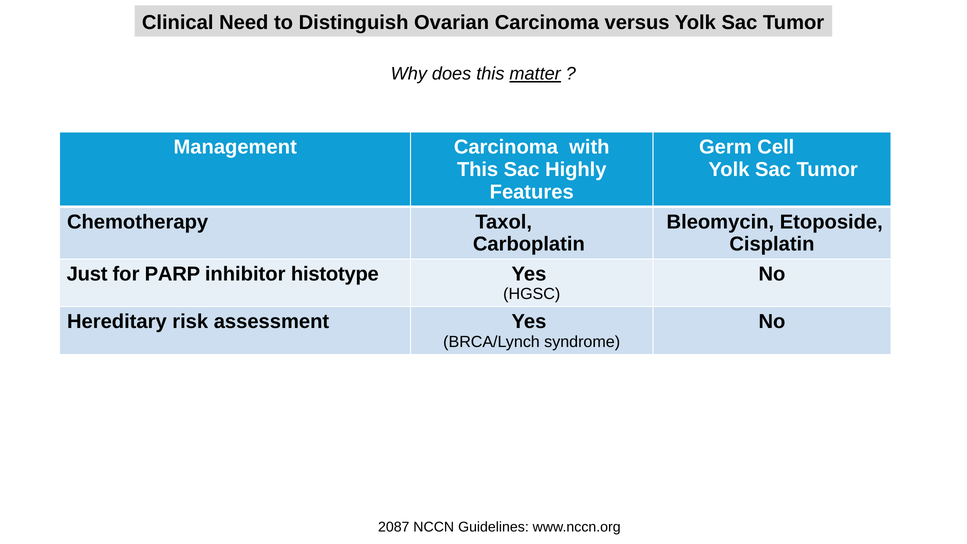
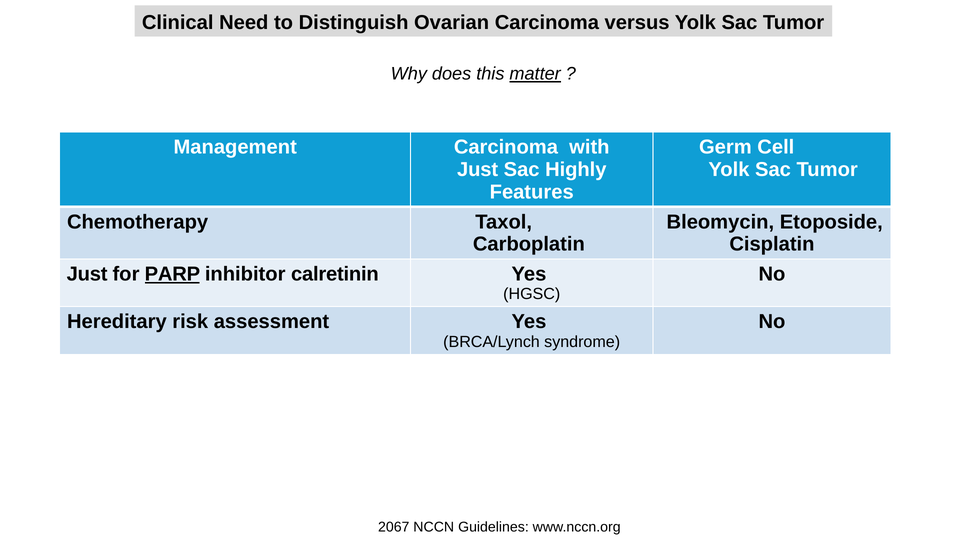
This: This -> Just (478, 170)
PARP underline: none -> present (172, 274)
histotype: histotype -> calretinin (335, 274)
2087: 2087 -> 2067 (394, 527)
